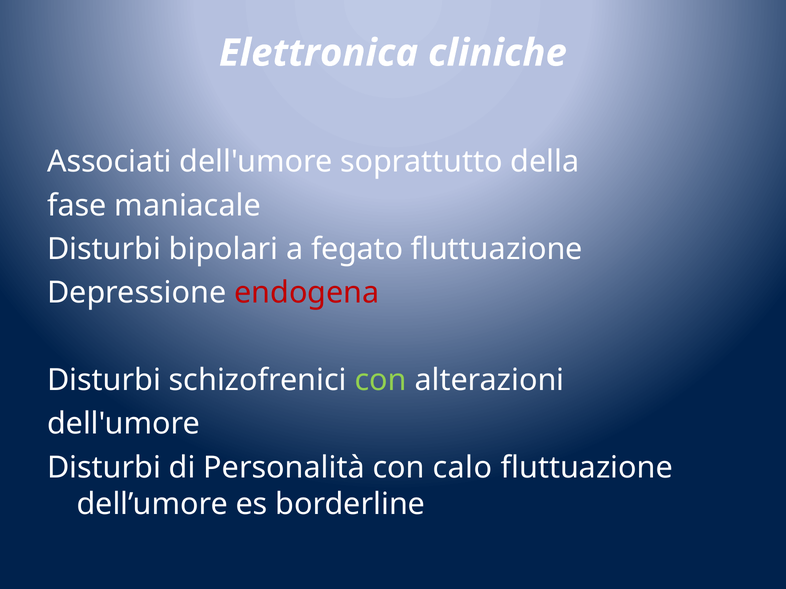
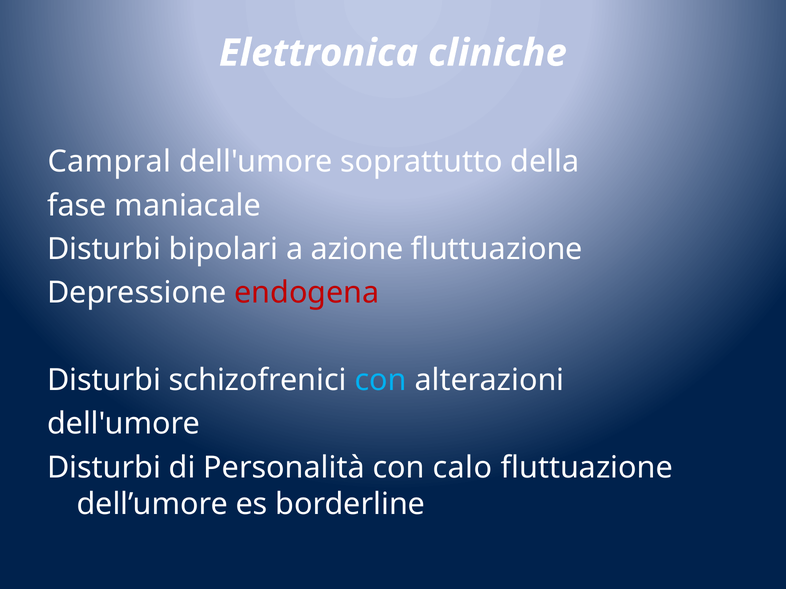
Associati: Associati -> Campral (109, 162)
fegato: fegato -> azione (357, 249)
con colour: light green -> light blue (381, 380)
